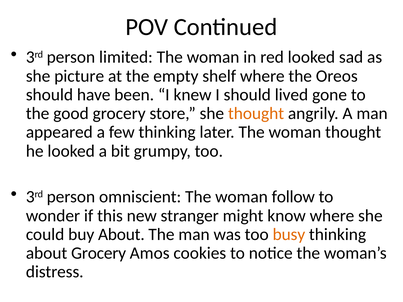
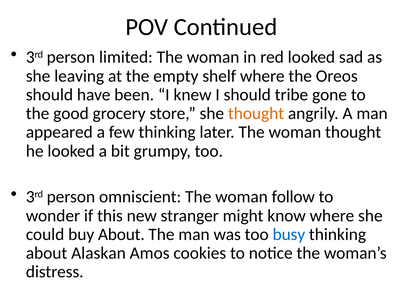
picture: picture -> leaving (79, 76)
lived: lived -> tribe (291, 95)
busy colour: orange -> blue (289, 235)
about Grocery: Grocery -> Alaskan (98, 253)
